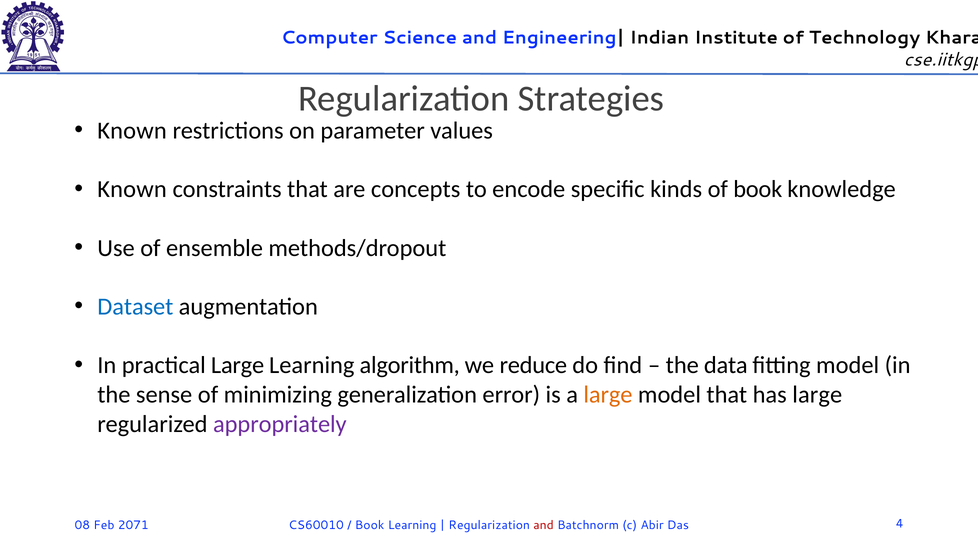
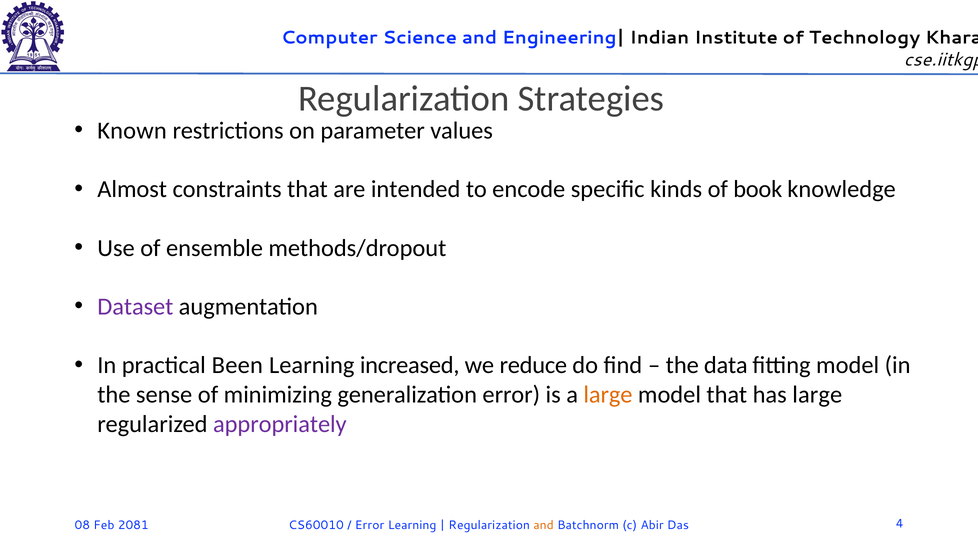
Known: Known -> Almost (132, 189)
concepts: concepts -> intended (416, 189)
Dataset colour: blue -> purple (135, 307)
practical Large: Large -> Been (237, 365)
algorithm: algorithm -> increased (410, 365)
2071: 2071 -> 2081 (133, 525)
Book: Book -> Error (370, 525)
and colour: red -> orange (544, 525)
